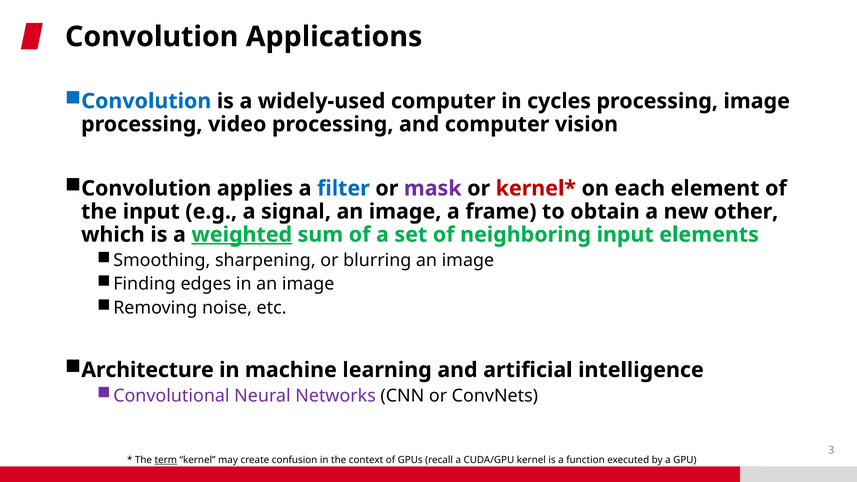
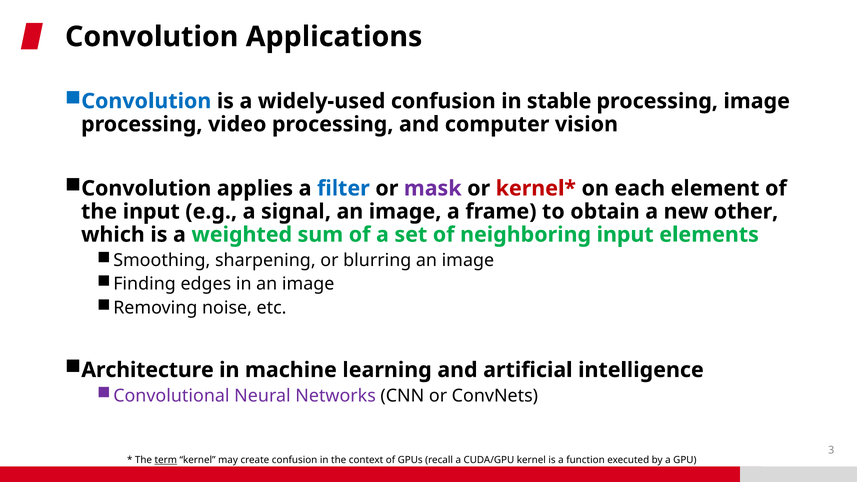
widely-used computer: computer -> confusion (443, 101)
cycles: cycles -> stable (559, 101)
weighted underline: present -> none (242, 235)
